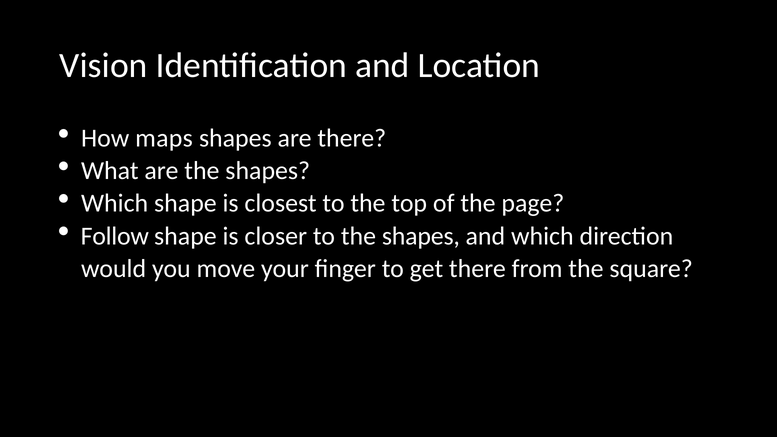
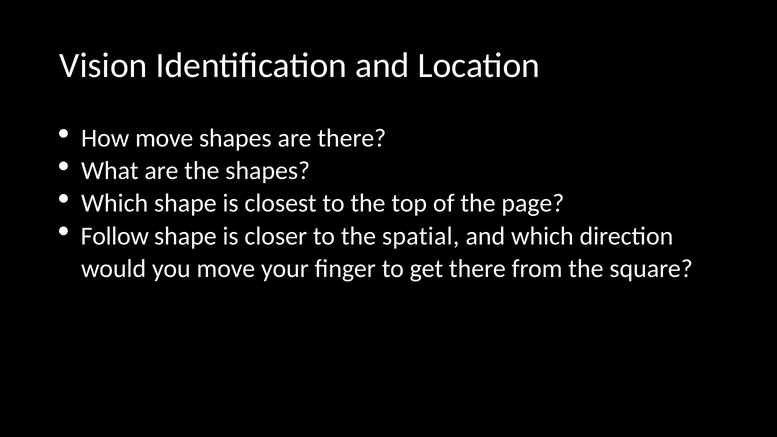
How maps: maps -> move (164, 138)
to the shapes: shapes -> spatial (421, 236)
